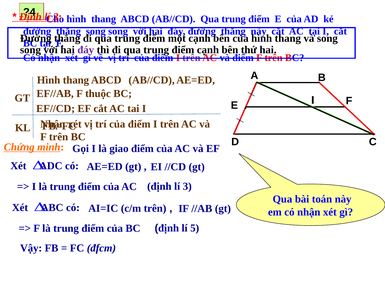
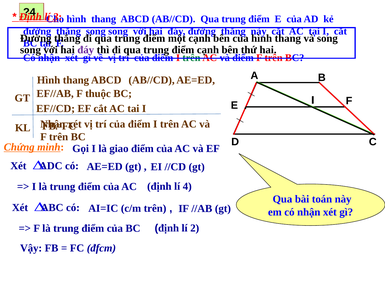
trên colour: purple -> green (191, 58)
3: 3 -> 4 (187, 186)
5: 5 -> 2 (195, 228)
